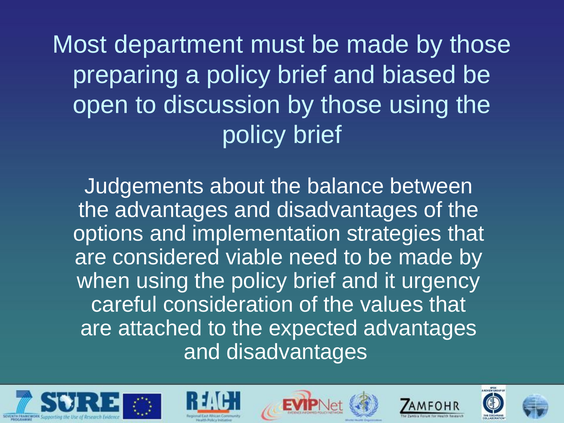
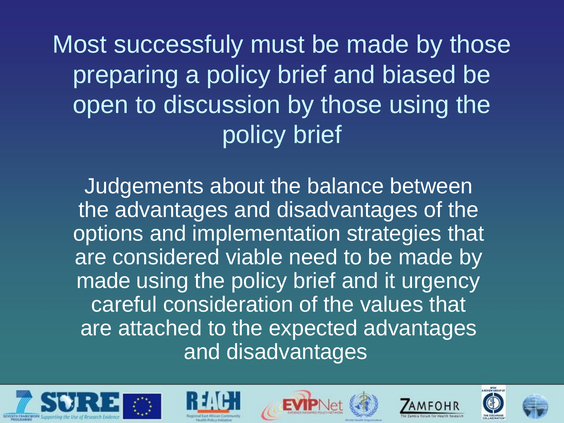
department: department -> successfuly (179, 45)
when: when -> made (104, 281)
